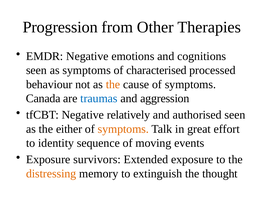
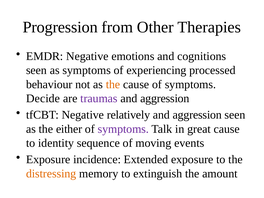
characterised: characterised -> experiencing (156, 70)
Canada: Canada -> Decide (43, 98)
traumas colour: blue -> purple (99, 98)
authorised: authorised -> aggression (197, 115)
symptoms colour: orange -> purple (123, 129)
great effort: effort -> cause (227, 129)
survivors: survivors -> incidence (97, 159)
thought: thought -> amount (220, 174)
